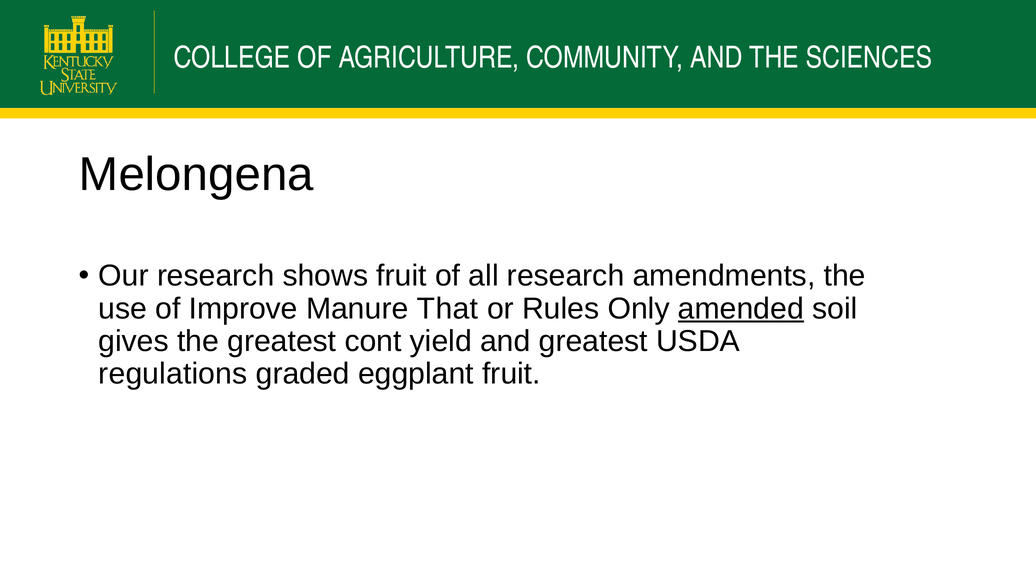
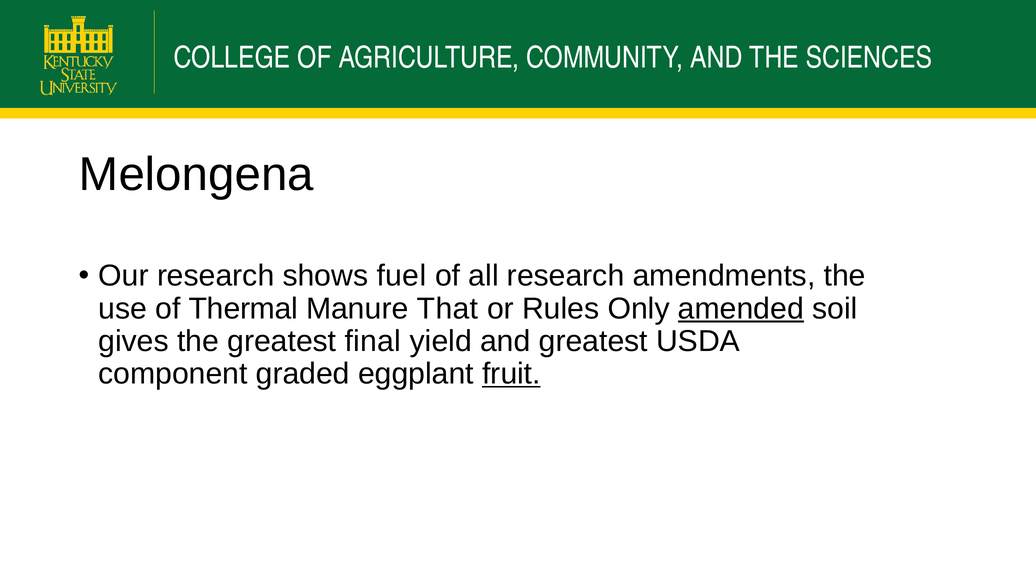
shows fruit: fruit -> fuel (401, 276)
Improve: Improve -> Thermal (243, 308)
cont: cont -> final (373, 341)
regulations: regulations -> component (173, 374)
fruit underline: none -> present (511, 374)
